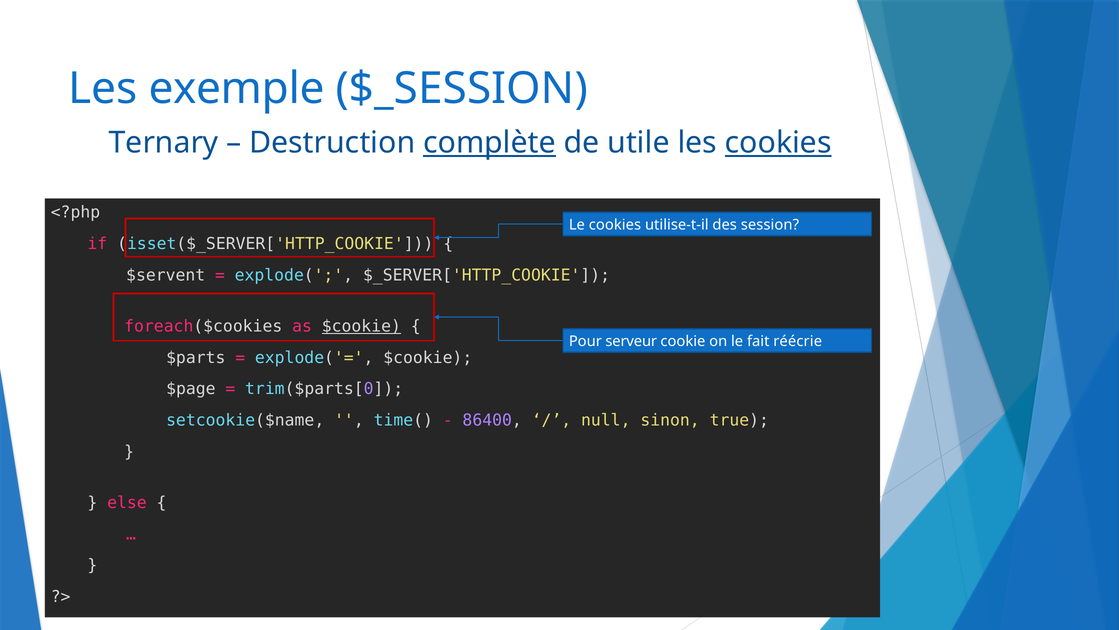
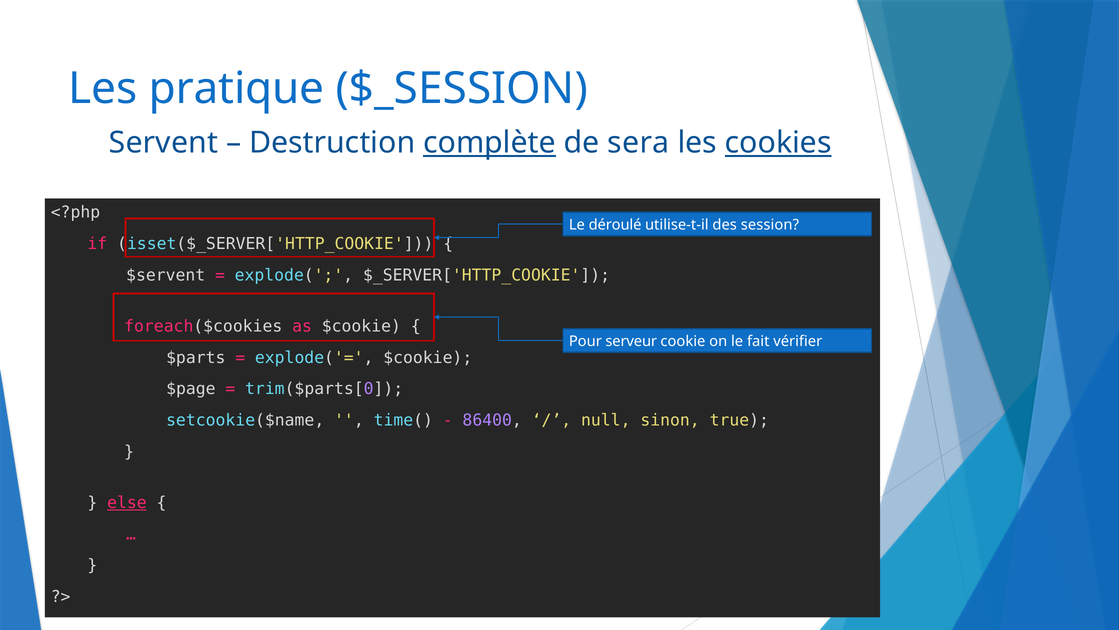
exemple: exemple -> pratique (237, 89)
Ternary: Ternary -> Servent (163, 143)
utile: utile -> sera (638, 143)
Le cookies: cookies -> déroulé (615, 225)
$cookie underline: present -> none (361, 326)
réécrie: réécrie -> vérifier (798, 341)
else underline: none -> present (127, 502)
